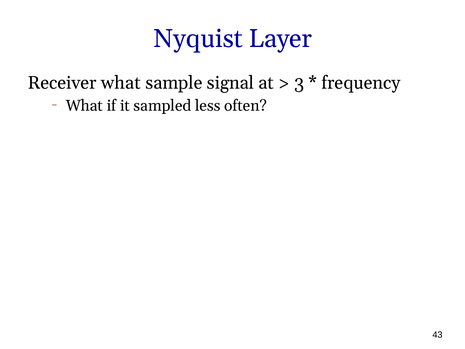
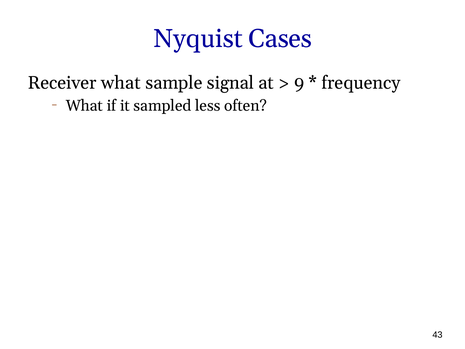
Layer: Layer -> Cases (280, 39)
3: 3 -> 9 (299, 83)
